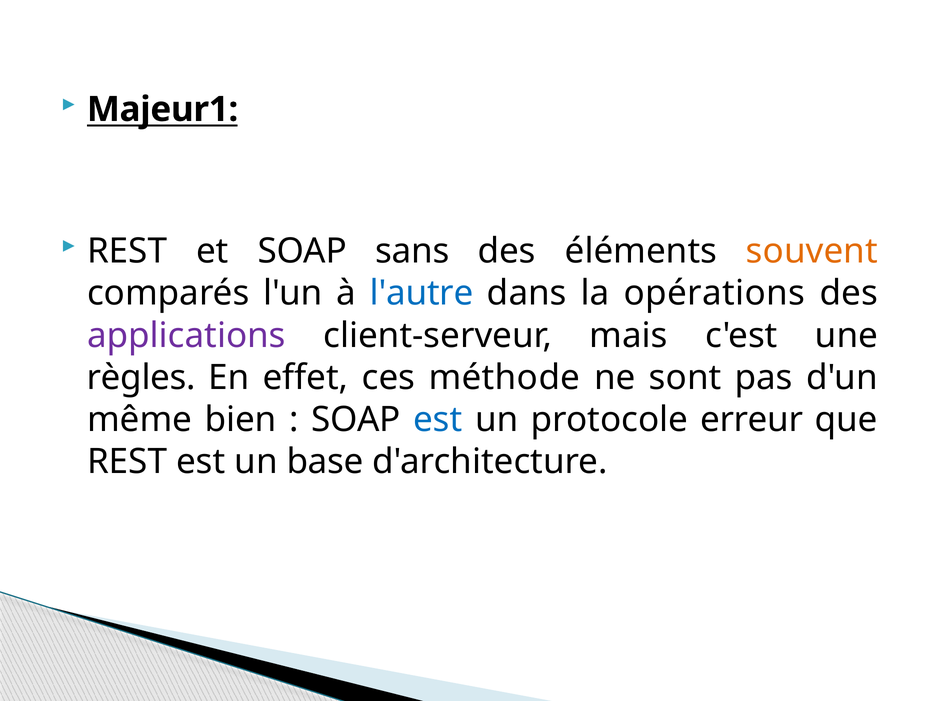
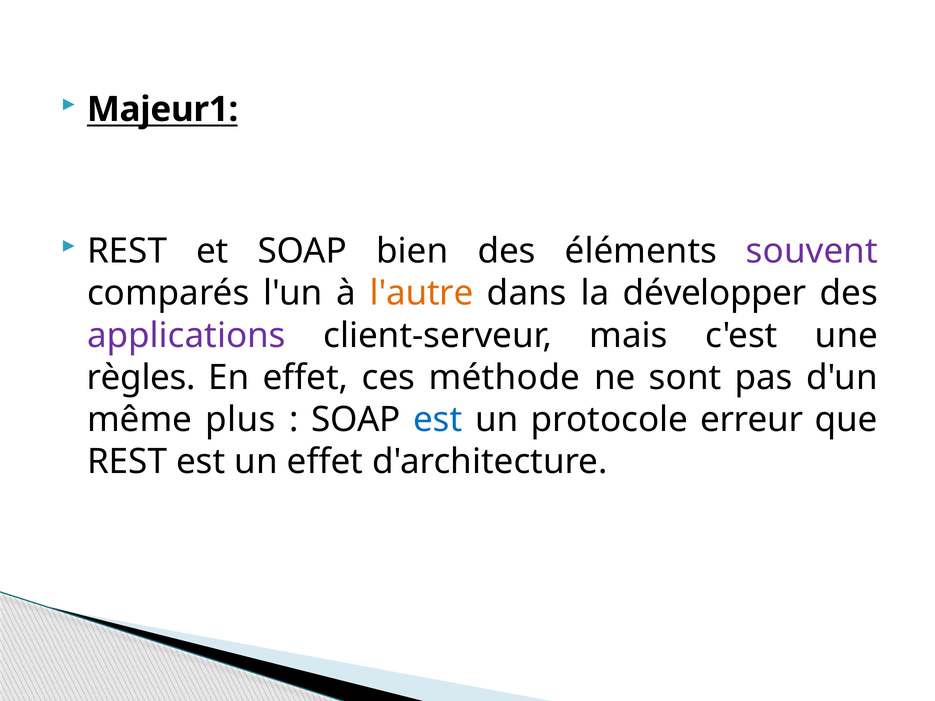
sans: sans -> bien (412, 251)
souvent colour: orange -> purple (812, 251)
l'autre colour: blue -> orange (422, 293)
opérations: opérations -> développer (715, 293)
bien: bien -> plus (240, 420)
un base: base -> effet (325, 462)
